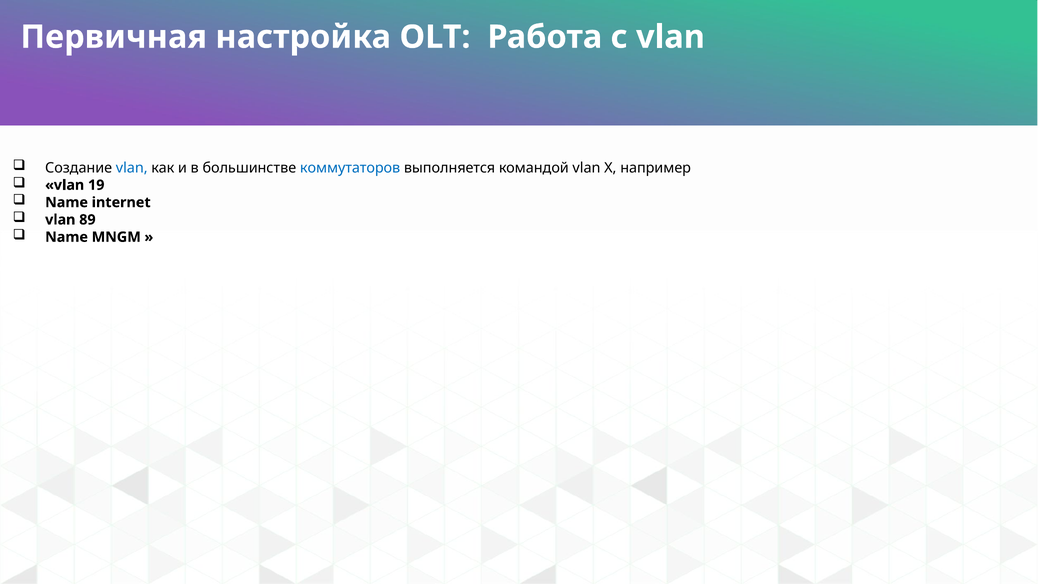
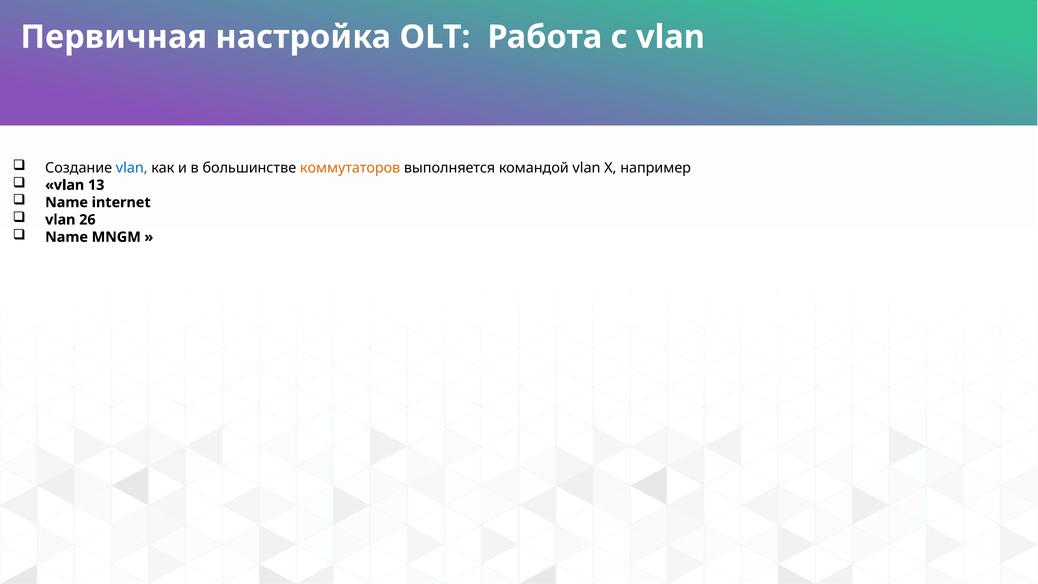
коммутаторов colour: blue -> orange (350, 168)
19: 19 -> 13 (96, 185)
89: 89 -> 26 (87, 220)
